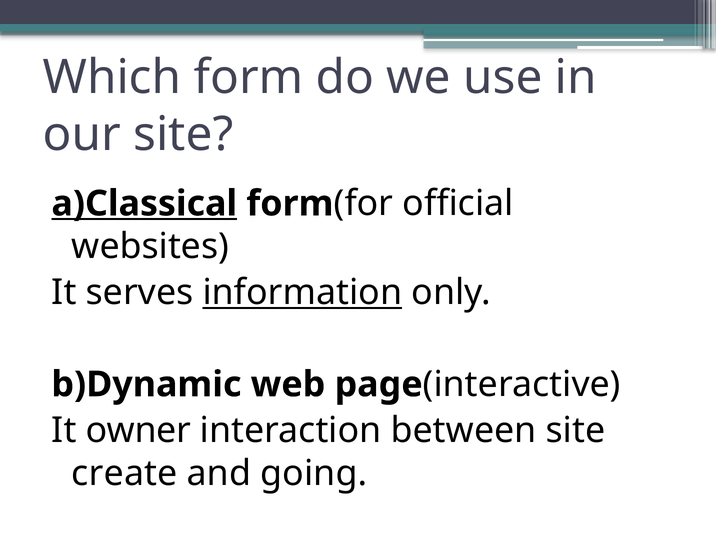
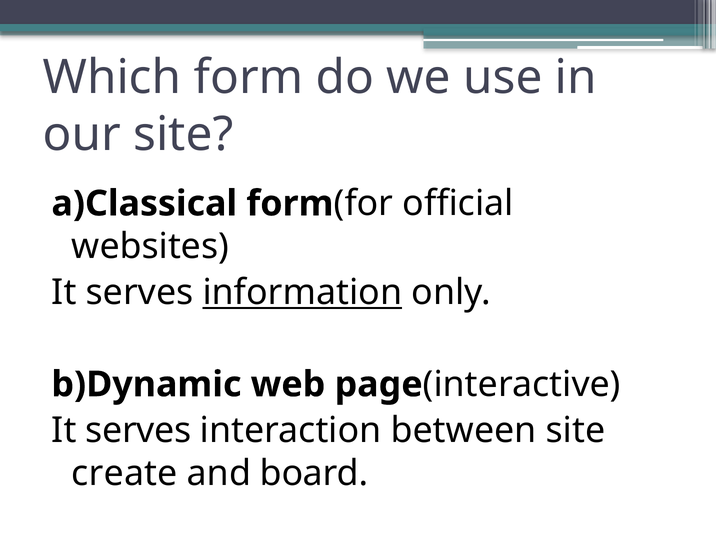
a)Classical underline: present -> none (144, 204)
owner: owner -> serves (138, 430)
going: going -> board (314, 473)
